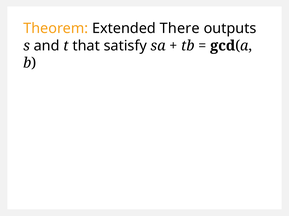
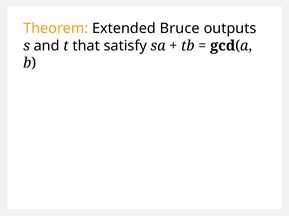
There: There -> Bruce (180, 29)
